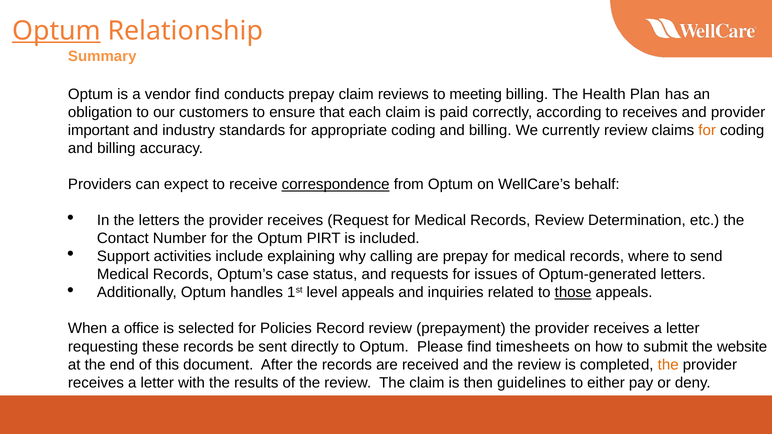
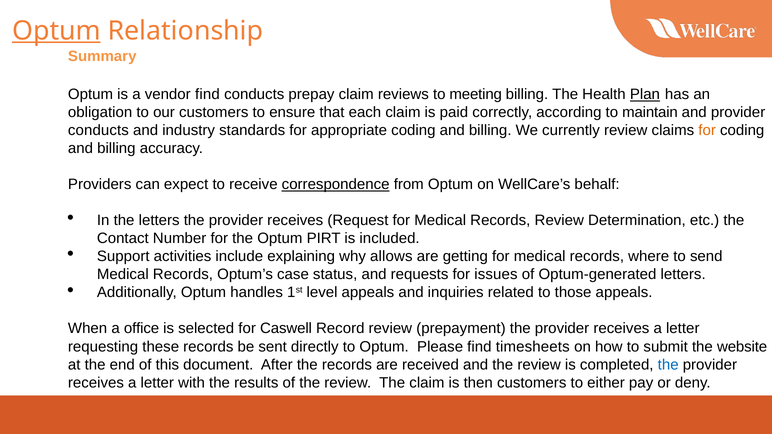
Plan underline: none -> present (645, 94)
to receives: receives -> maintain (650, 112)
important: important -> conducts (98, 130)
calling: calling -> allows (391, 257)
are prepay: prepay -> getting (465, 257)
those underline: present -> none (573, 293)
Policies: Policies -> Caswell (286, 329)
the colour: orange -> blue (668, 365)
then guidelines: guidelines -> customers (532, 383)
